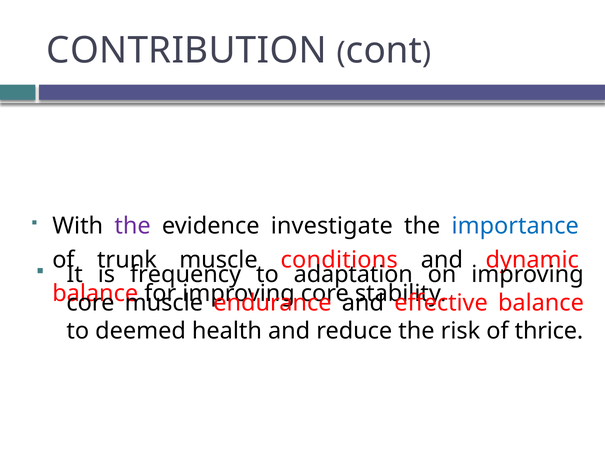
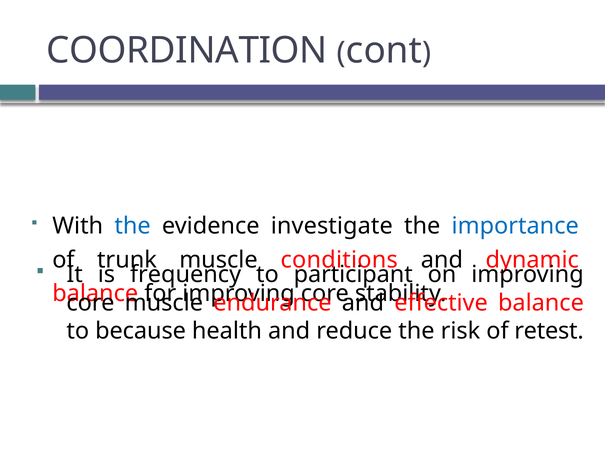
CONTRIBUTION: CONTRIBUTION -> COORDINATION (187, 50)
the colour: purple -> blue (133, 226)
adaptation: adaptation -> participant (353, 274)
deemed: deemed -> because (141, 331)
thrice: thrice -> retest (549, 331)
